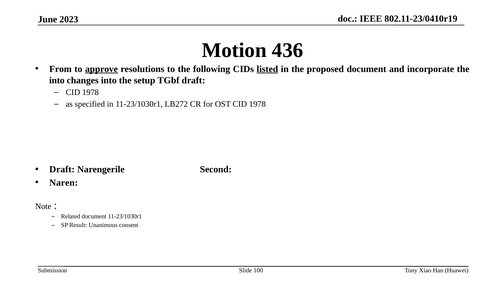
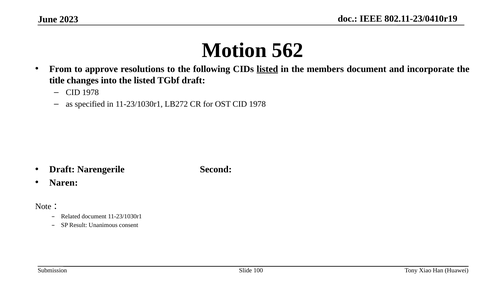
436: 436 -> 562 (288, 50)
approve underline: present -> none (102, 69)
proposed: proposed -> members (325, 69)
into: into -> title (57, 80)
the setup: setup -> listed (145, 80)
